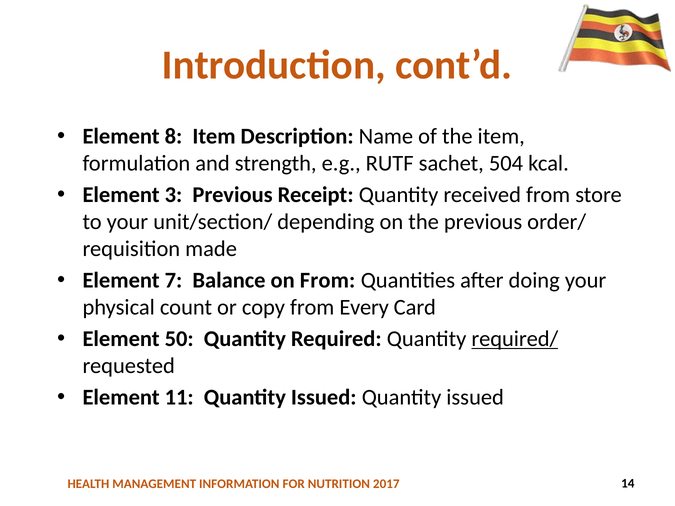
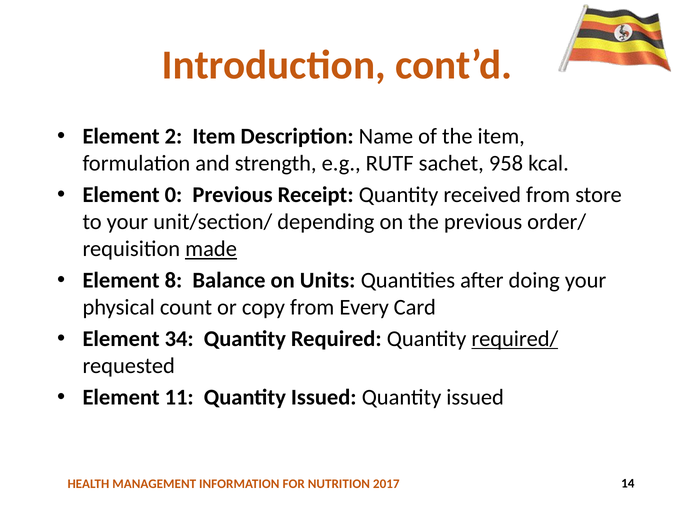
8: 8 -> 2 (173, 137)
504: 504 -> 958 (506, 164)
3: 3 -> 0 (173, 195)
made underline: none -> present (211, 249)
7: 7 -> 8 (173, 281)
on From: From -> Units (328, 281)
50: 50 -> 34 (179, 339)
